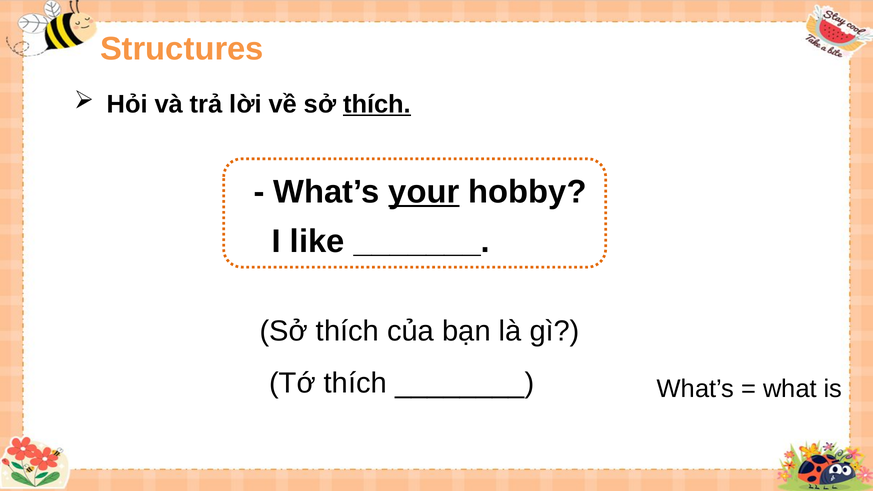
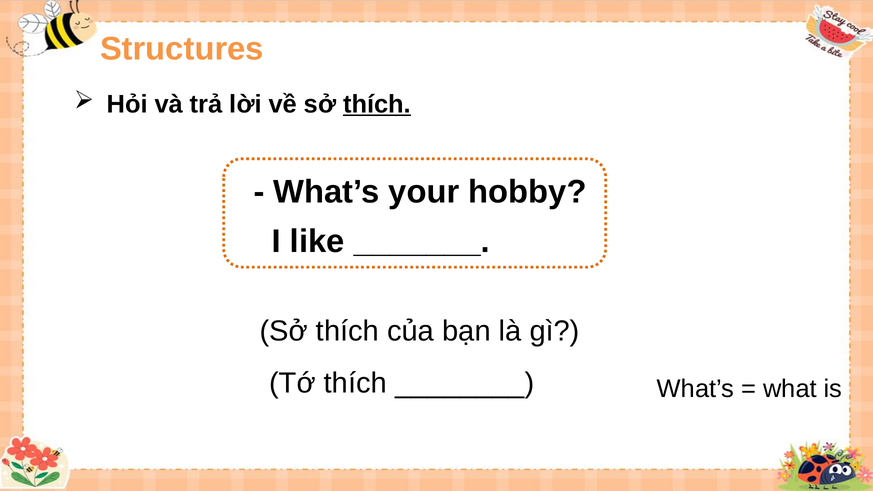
your underline: present -> none (424, 192)
